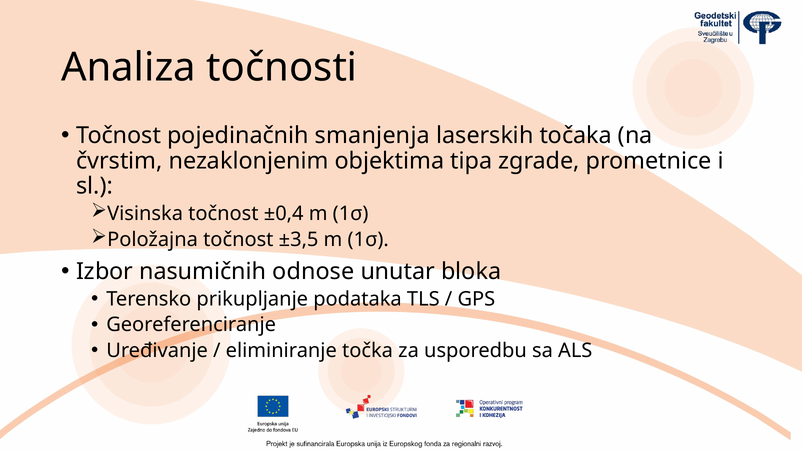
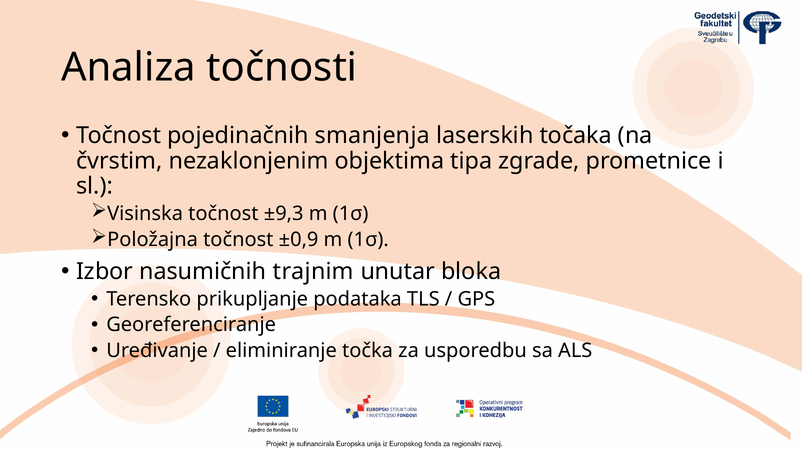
±0,4: ±0,4 -> ±9,3 (284, 214)
±3,5: ±3,5 -> ±0,9 (299, 240)
odnose: odnose -> trajnim (313, 271)
